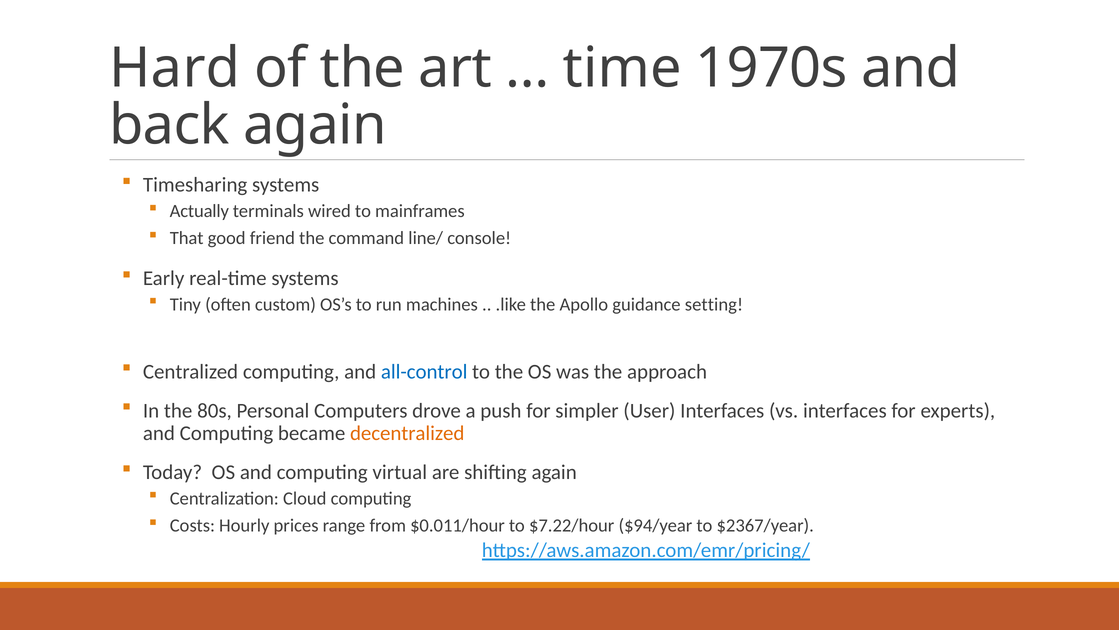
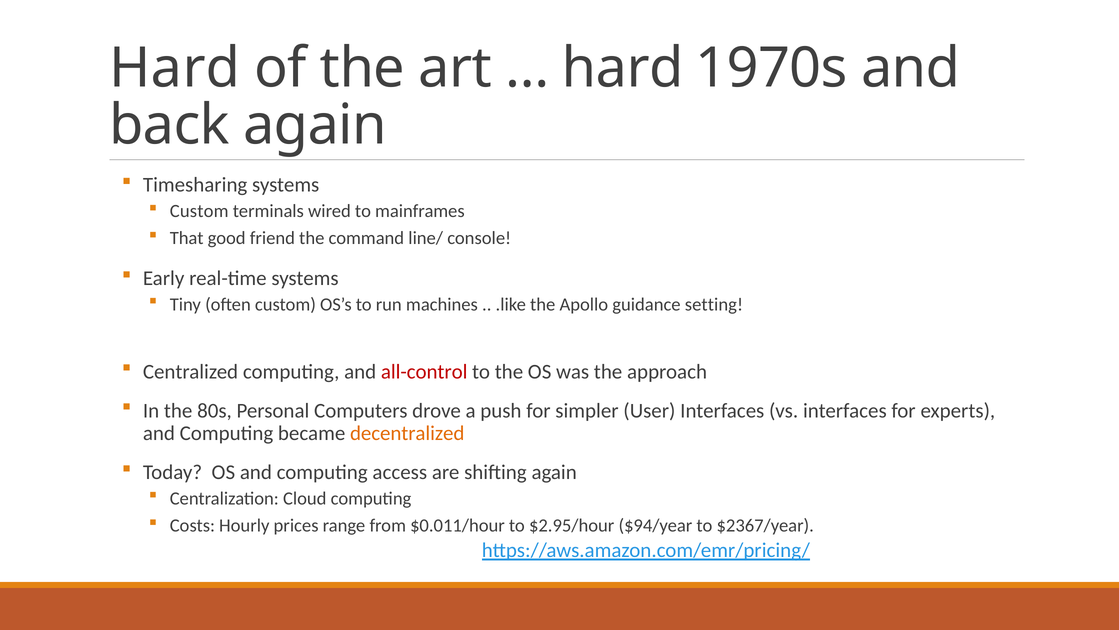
time: time -> hard (623, 68)
Actually: Actually -> Custom (199, 211)
all-control colour: blue -> red (424, 371)
virtual: virtual -> access (400, 472)
$7.22/hour: $7.22/hour -> $2.95/hour (572, 525)
